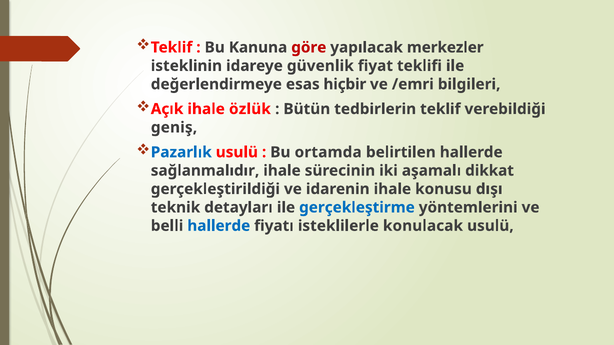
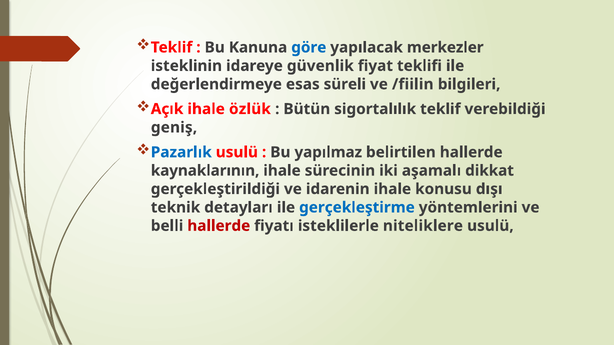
göre colour: red -> blue (309, 47)
hiçbir: hiçbir -> süreli (345, 84)
/emri: /emri -> /fiilin (413, 84)
tedbirlerin: tedbirlerin -> sigortalılık (375, 109)
ortamda: ortamda -> yapılmaz (328, 152)
sağlanmalıdır: sağlanmalıdır -> kaynaklarının (205, 171)
hallerde colour: blue -> red (219, 226)
konulacak: konulacak -> niteliklere (423, 226)
